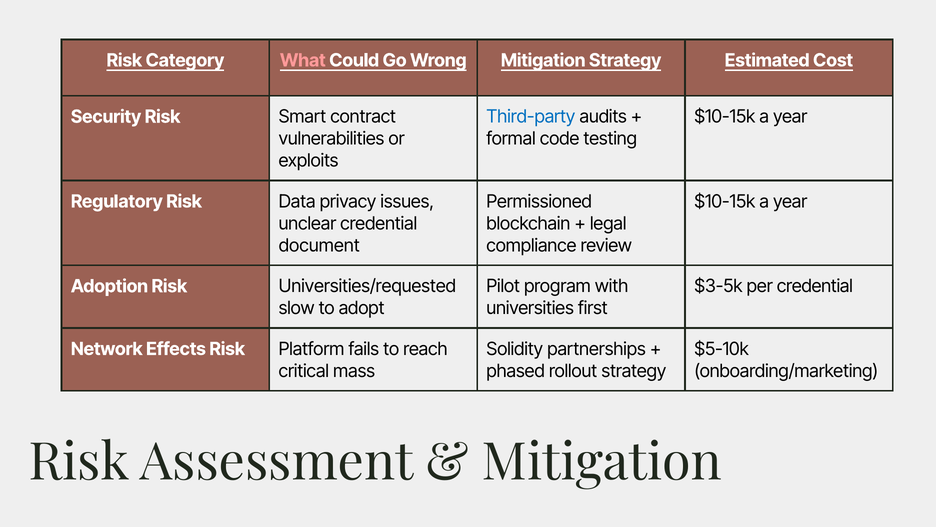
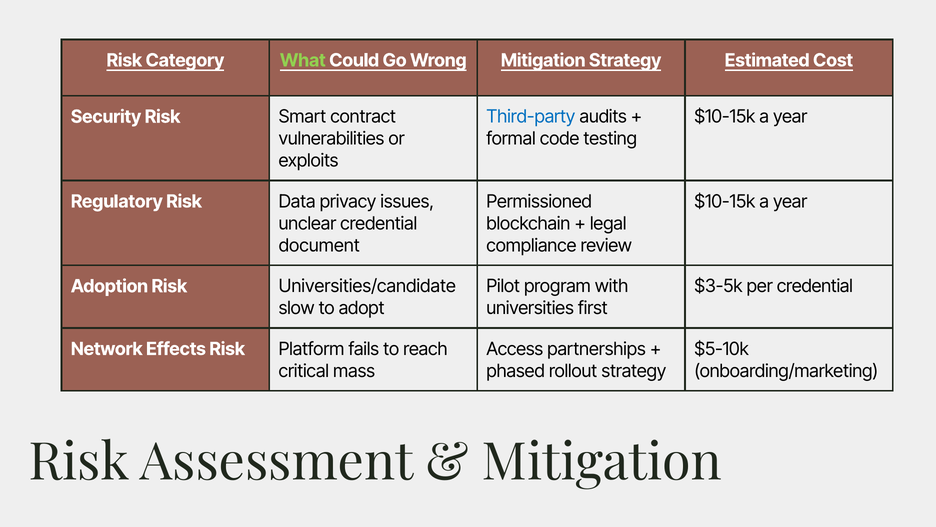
What colour: pink -> light green (303, 60)
Universities/requested: Universities/requested -> Universities/candidate (367, 286)
Solidity: Solidity -> Access (515, 349)
